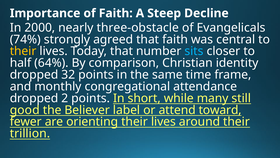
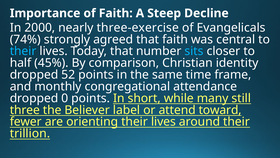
three-obstacle: three-obstacle -> three-exercise (138, 28)
their colour: yellow -> light blue (23, 51)
64%: 64% -> 45% (51, 63)
32: 32 -> 52 (68, 74)
2: 2 -> 0 (65, 98)
good: good -> three (25, 110)
